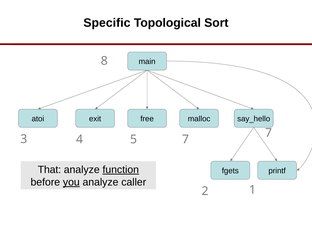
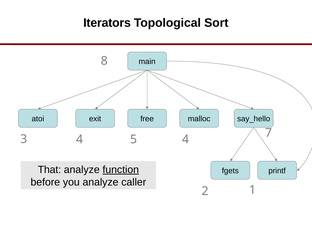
Specific: Specific -> Iterators (107, 23)
5 7: 7 -> 4 (186, 139)
you underline: present -> none (71, 182)
